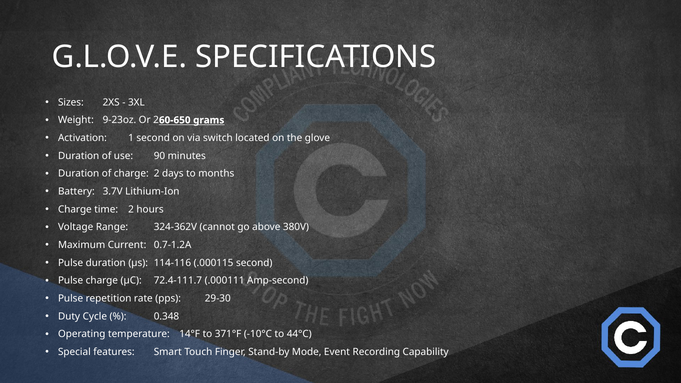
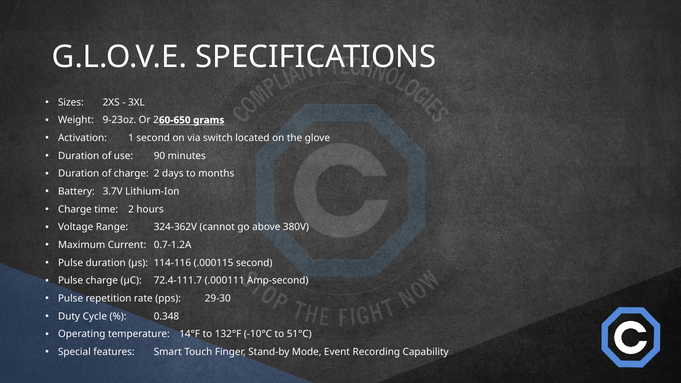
371°F: 371°F -> 132°F (228, 334)
44°C: 44°C -> 51°C (299, 334)
